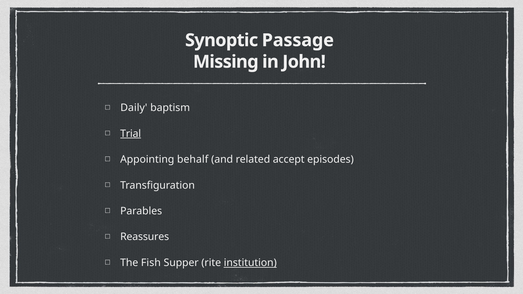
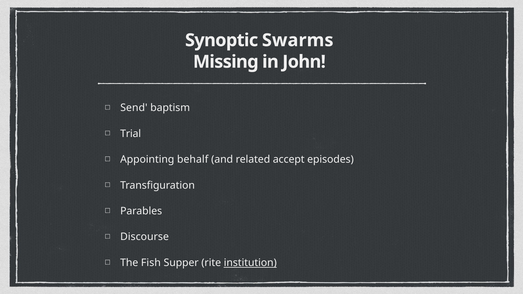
Passage: Passage -> Swarms (298, 40)
Daily: Daily -> Send (134, 108)
Trial underline: present -> none (131, 134)
Reassures: Reassures -> Discourse (145, 237)
